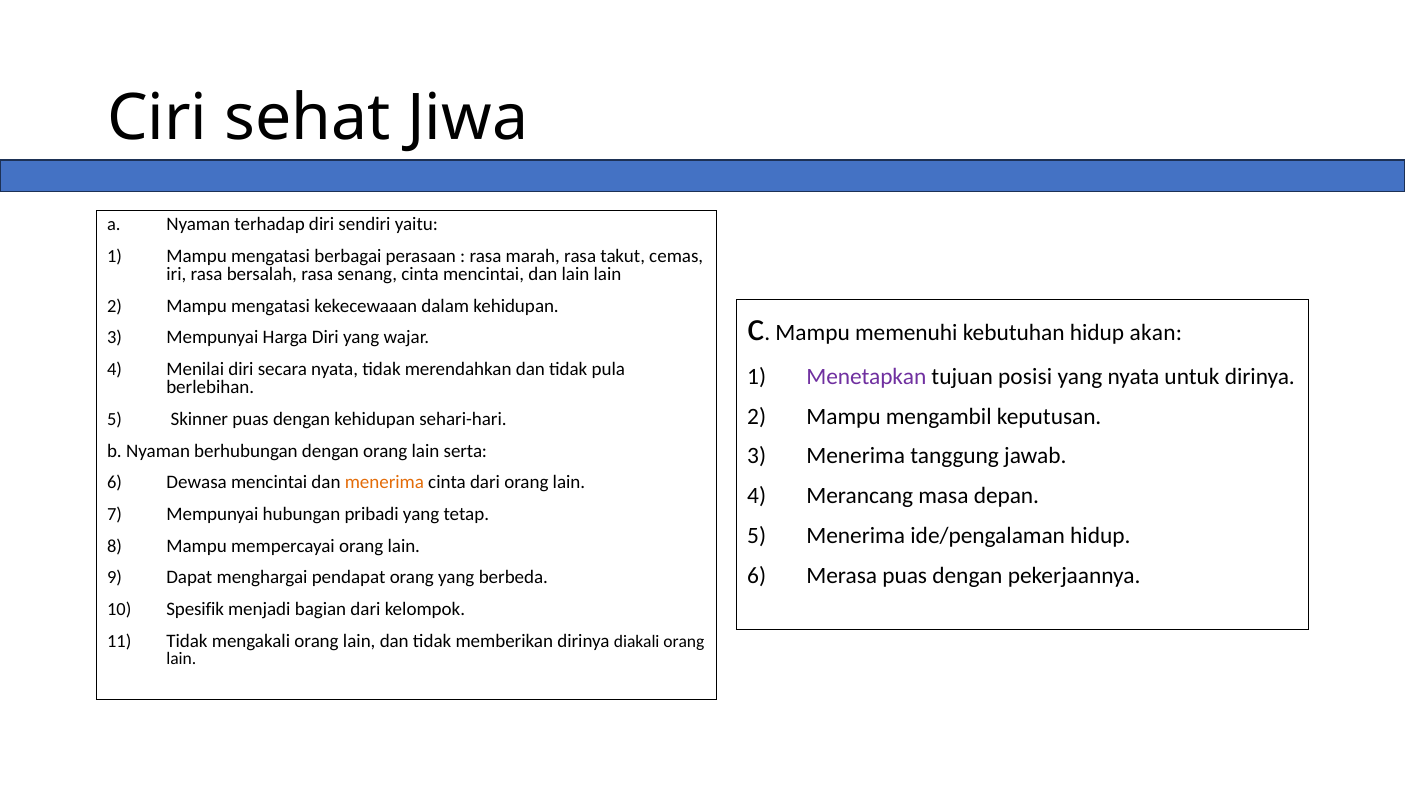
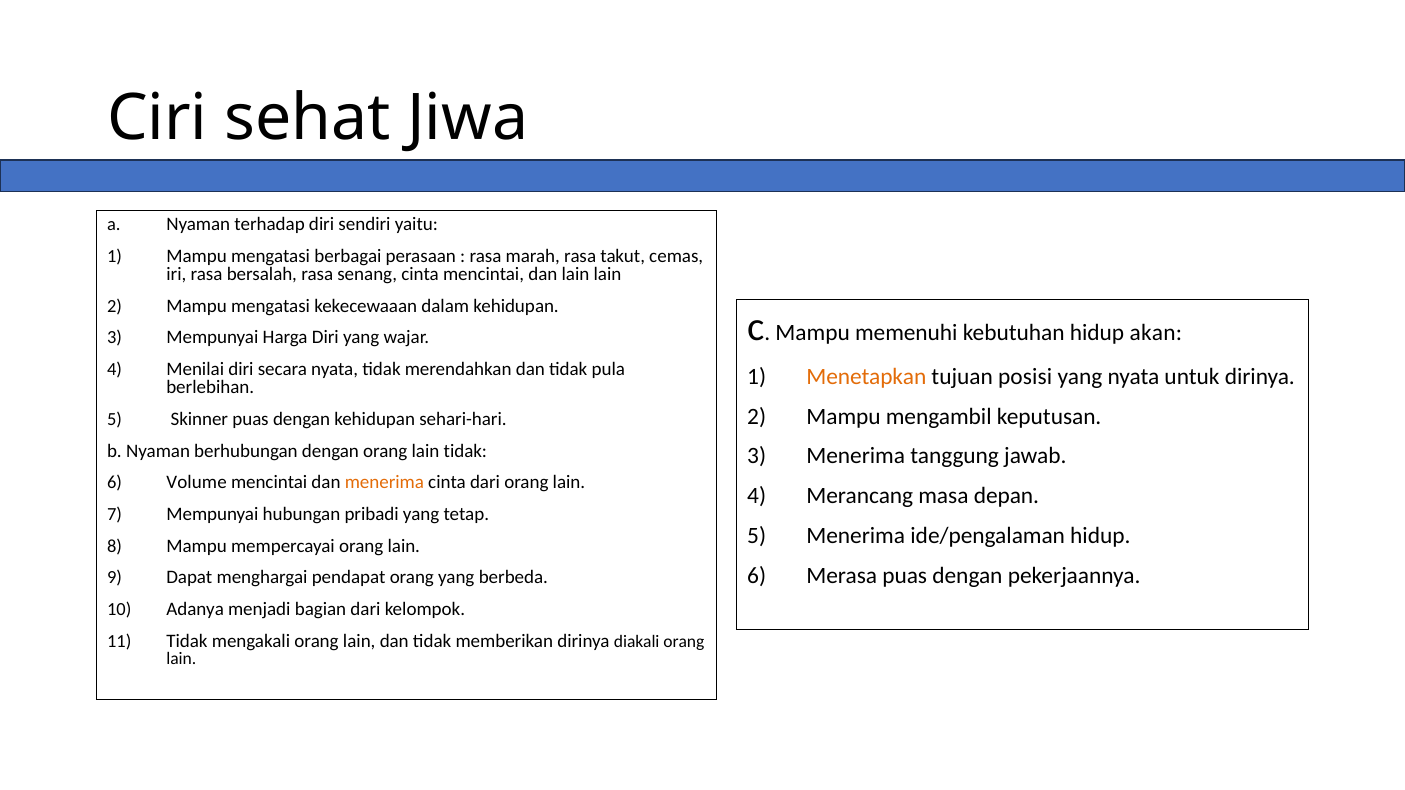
Menetapkan colour: purple -> orange (866, 377)
lain serta: serta -> tidak (465, 451)
Dewasa: Dewasa -> Volume (197, 483)
Spesifik: Spesifik -> Adanya (195, 609)
